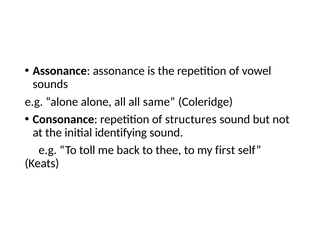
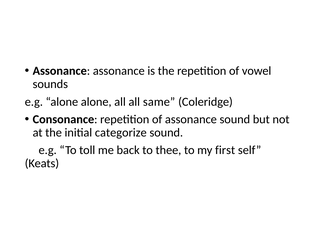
of structures: structures -> assonance (191, 119)
identifying: identifying -> categorize (121, 133)
